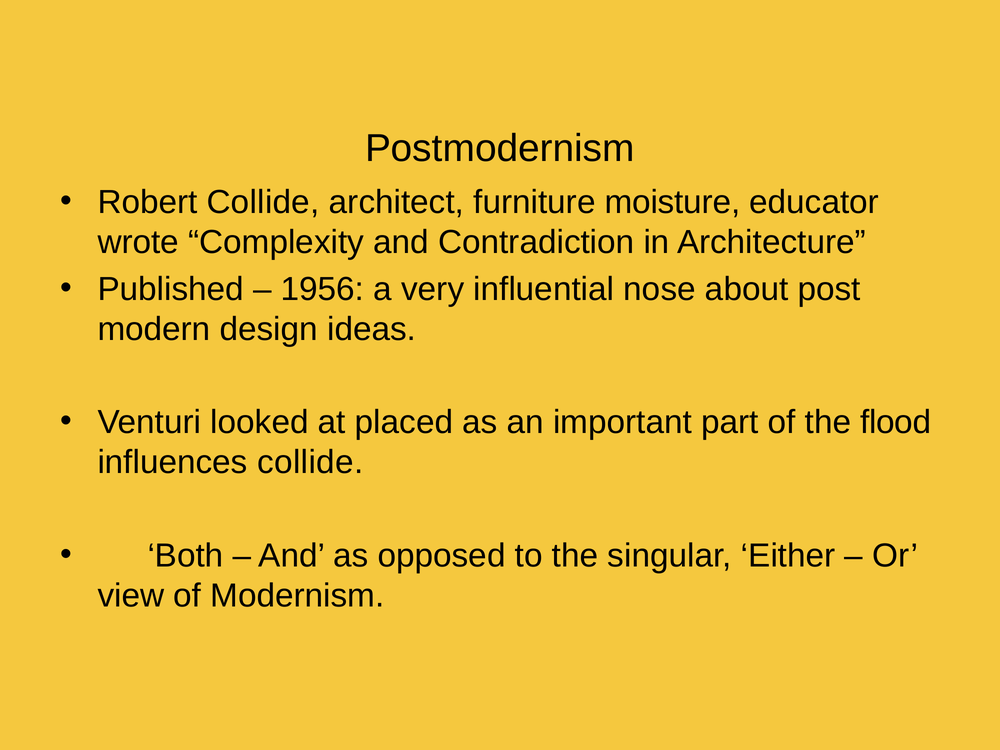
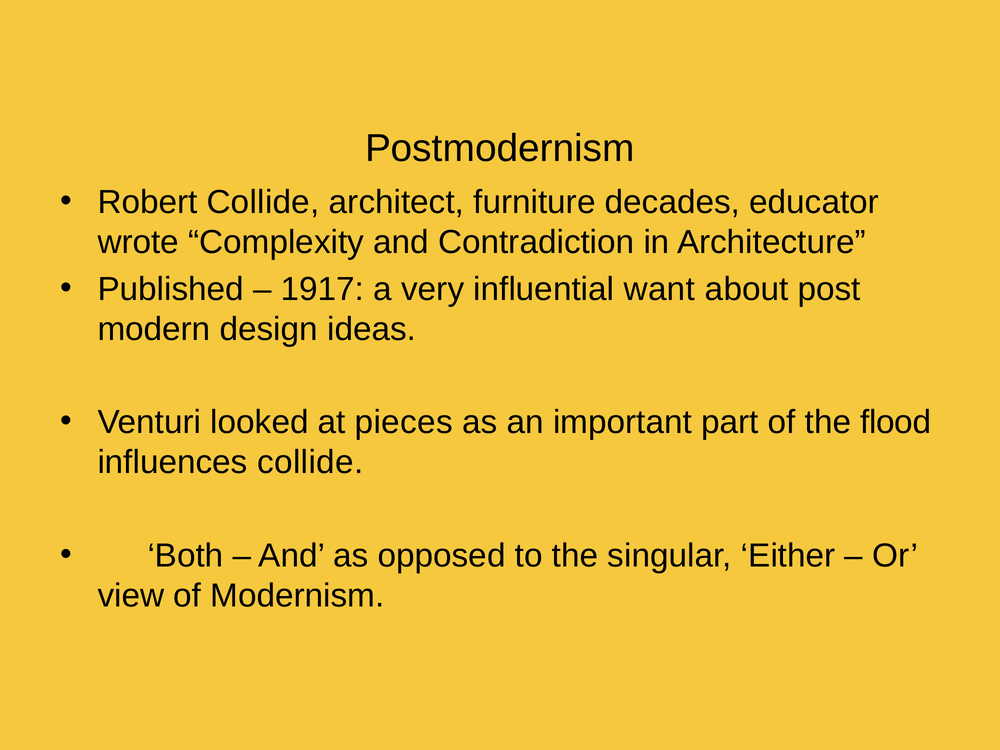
moisture: moisture -> decades (672, 202)
1956: 1956 -> 1917 (323, 289)
nose: nose -> want (659, 289)
placed: placed -> pieces (404, 422)
